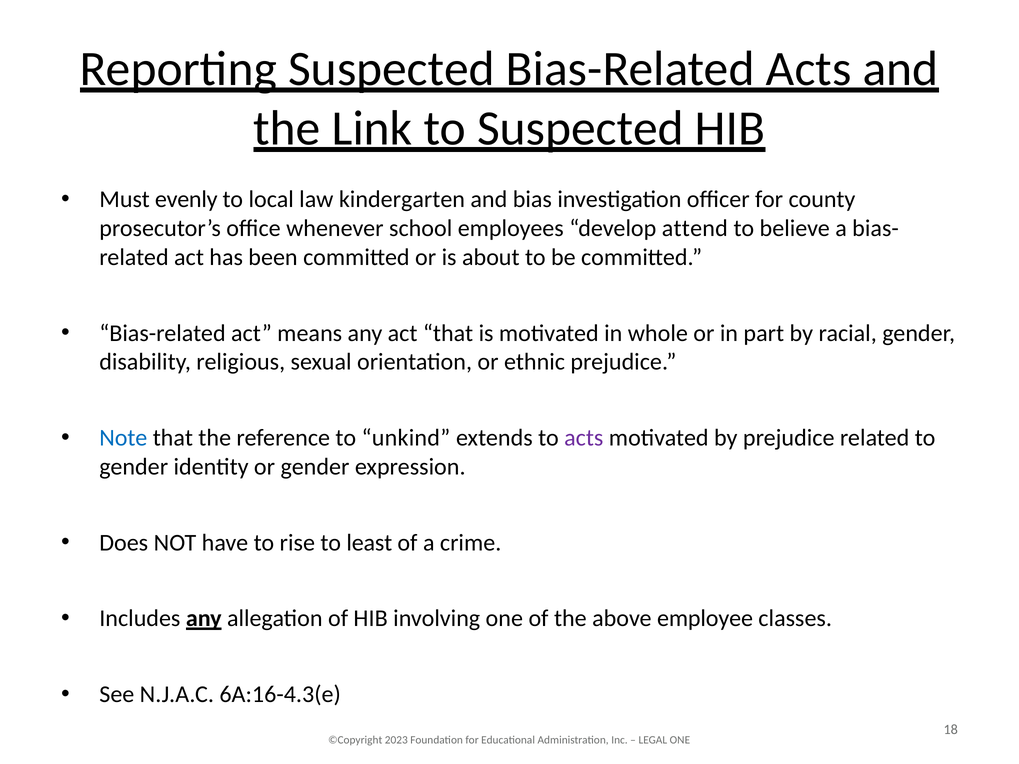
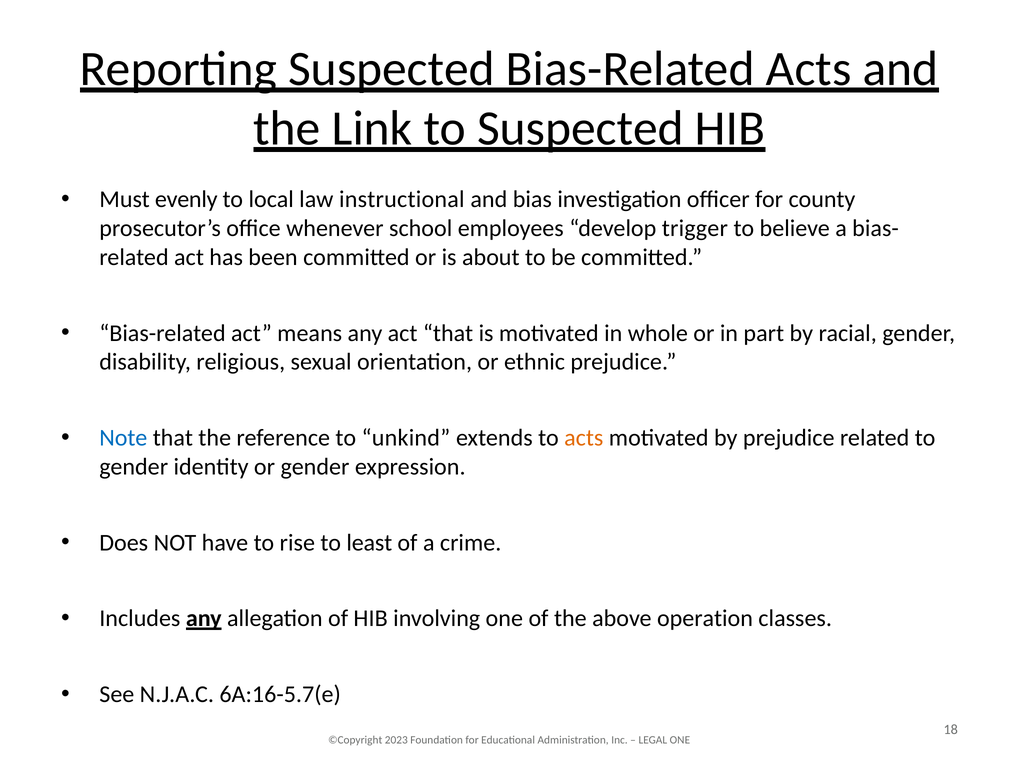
kindergarten: kindergarten -> instructional (402, 200)
attend: attend -> trigger (695, 228)
acts colour: purple -> orange (584, 438)
employee: employee -> operation (705, 619)
6A:16-4.3(e: 6A:16-4.3(e -> 6A:16-5.7(e (280, 695)
